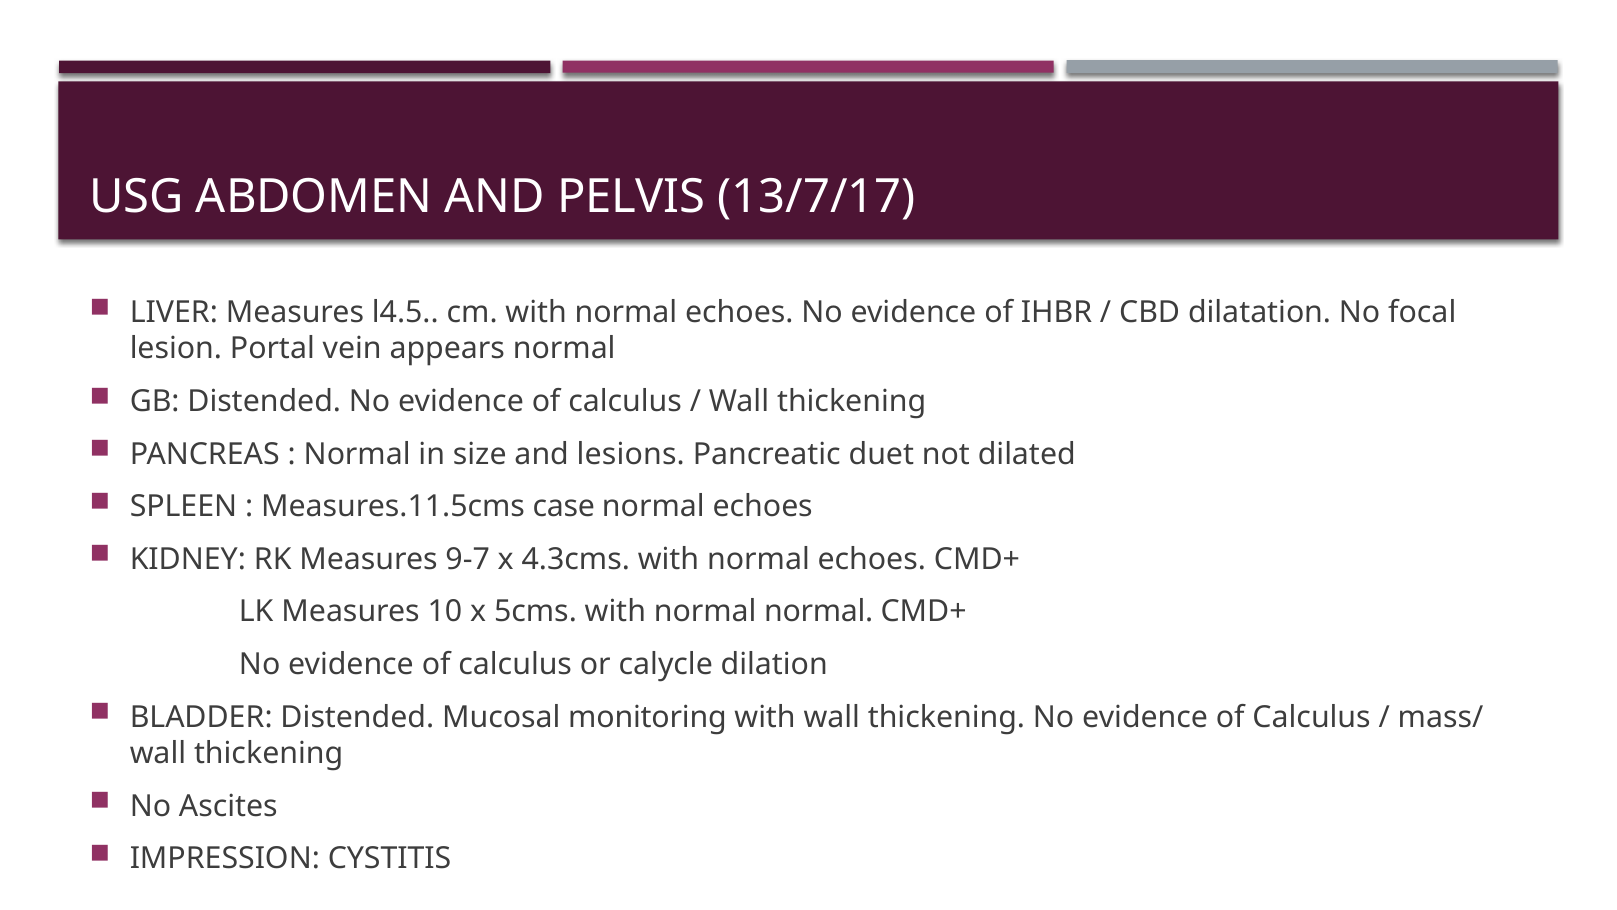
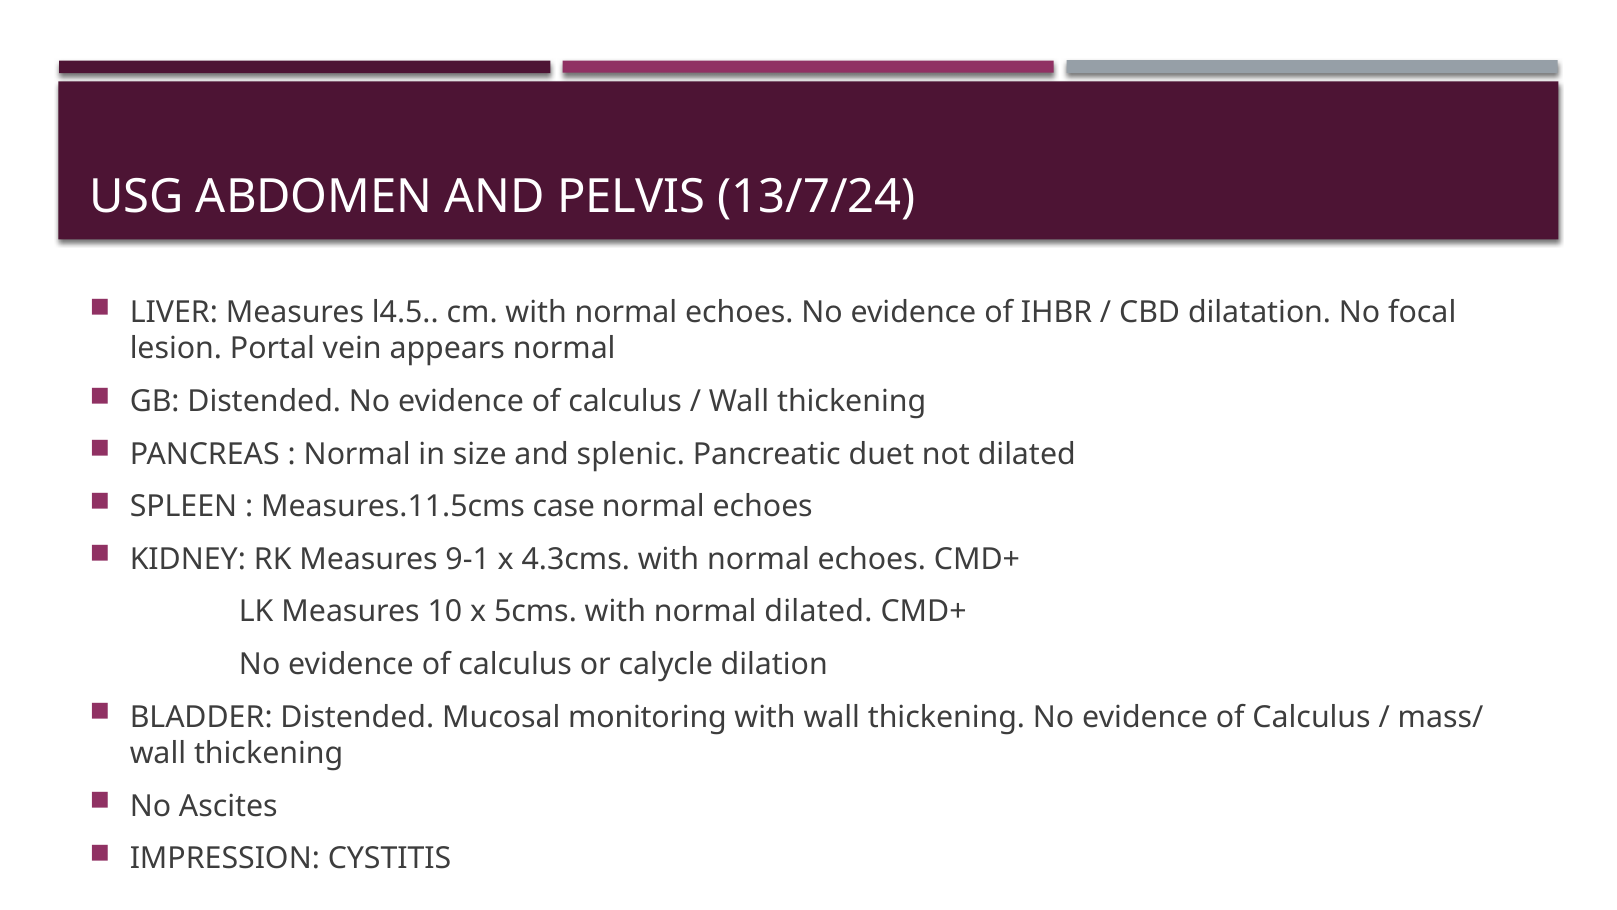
13/7/17: 13/7/17 -> 13/7/24 (817, 196)
lesions: lesions -> splenic (631, 454)
9-7: 9-7 -> 9-1 (468, 559)
normal normal: normal -> dilated (818, 612)
